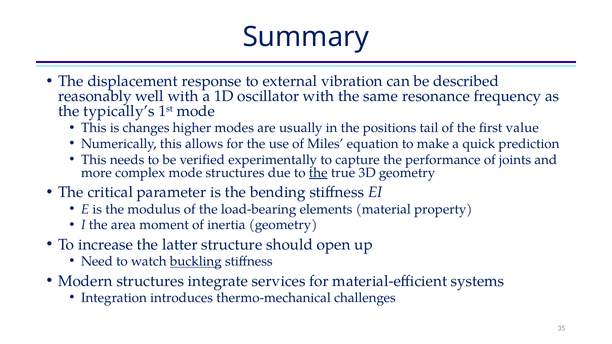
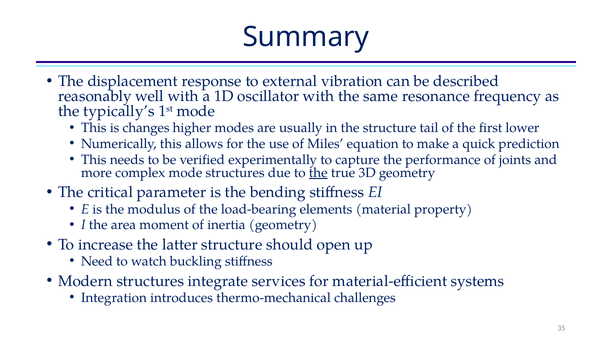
the positions: positions -> structure (390, 128)
value: value -> lower (522, 128)
buckling underline: present -> none (196, 262)
